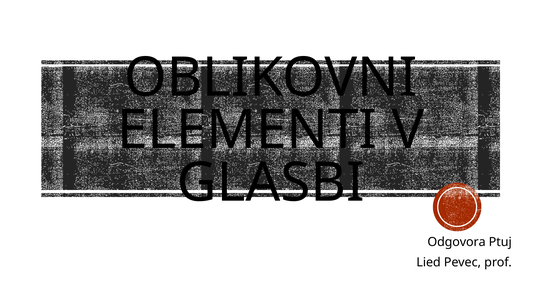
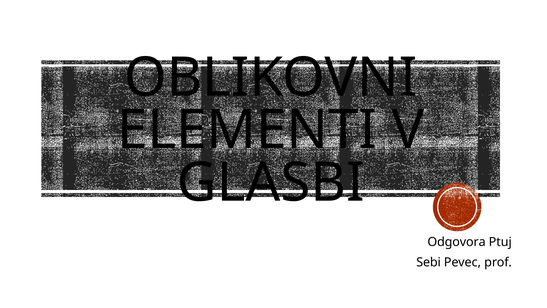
Lied: Lied -> Sebi (429, 262)
